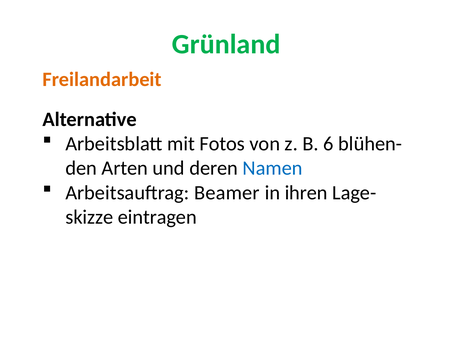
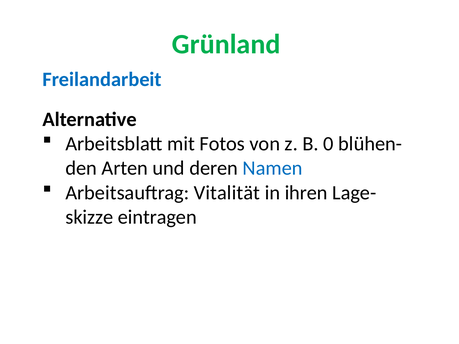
Freilandarbeit colour: orange -> blue (102, 80)
6: 6 -> 0 (328, 144)
Beamer: Beamer -> Vitalität (227, 193)
